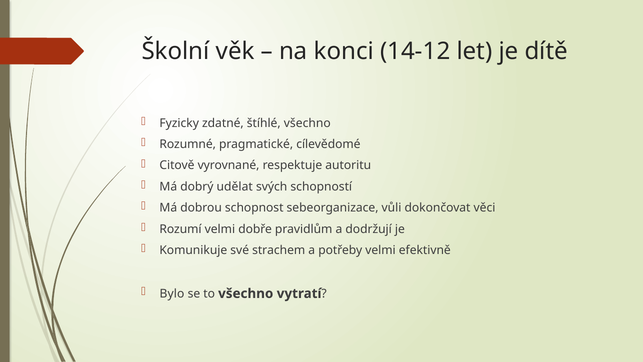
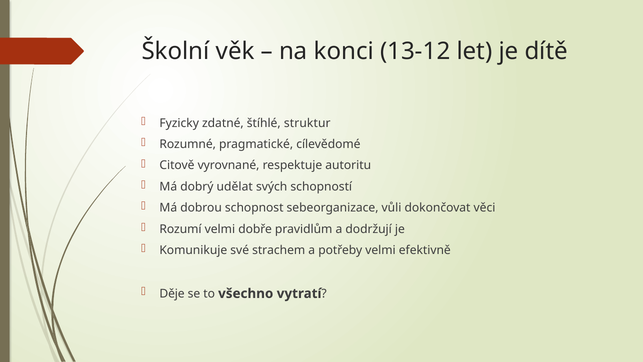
14-12: 14-12 -> 13-12 (415, 51)
štíhlé všechno: všechno -> struktur (307, 123)
Bylo: Bylo -> Děje (172, 294)
